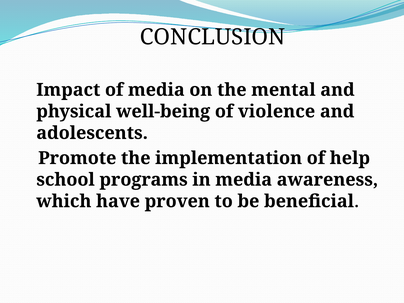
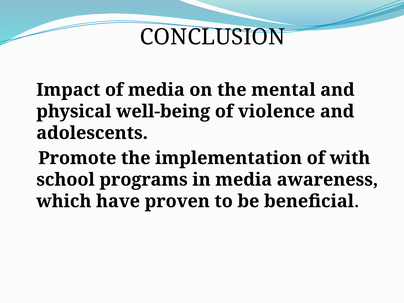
help: help -> with (350, 158)
